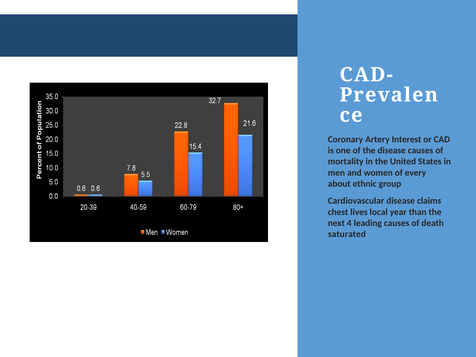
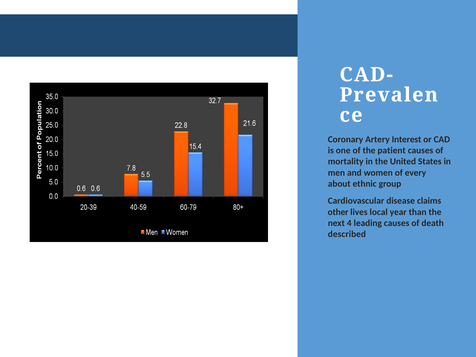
the disease: disease -> patient (392, 150)
chest: chest -> other (338, 212)
saturated: saturated -> described (347, 234)
